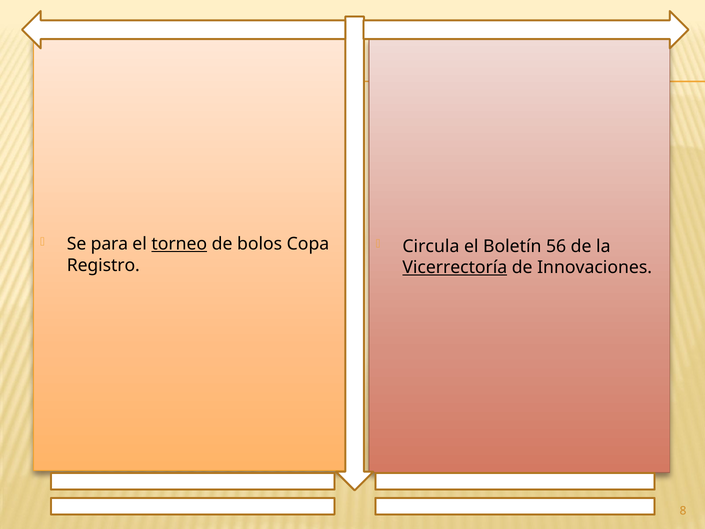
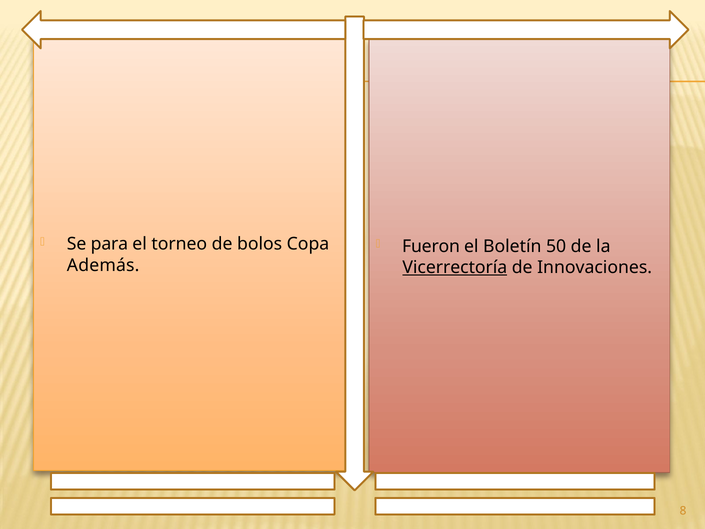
torneo underline: present -> none (179, 244)
Circula: Circula -> Fueron (431, 246)
56: 56 -> 50 (556, 246)
Registro: Registro -> Además (103, 265)
